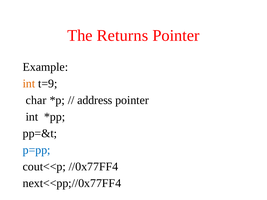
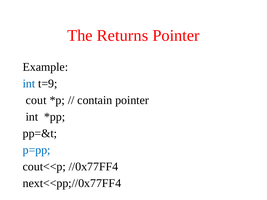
int colour: orange -> blue (29, 84)
char: char -> cout (36, 100)
address: address -> contain (95, 100)
